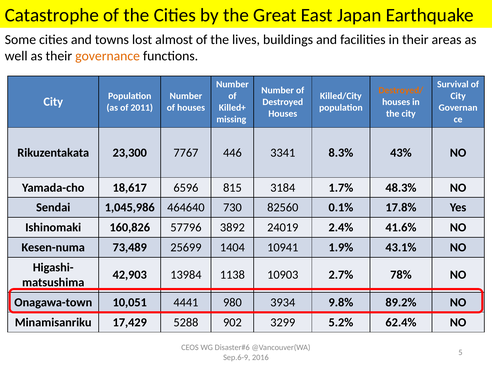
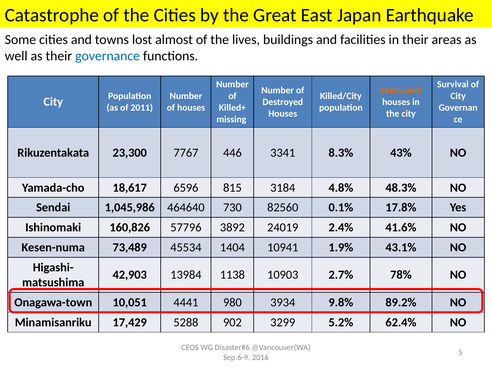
governance colour: orange -> blue (108, 56)
1.7%: 1.7% -> 4.8% (341, 188)
25699: 25699 -> 45534 (186, 247)
